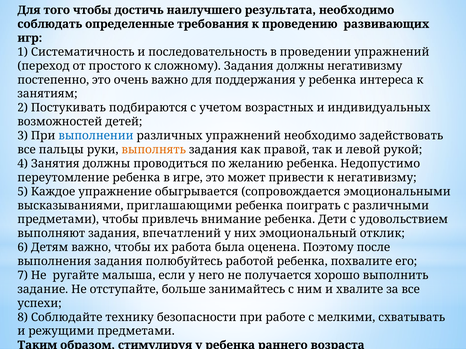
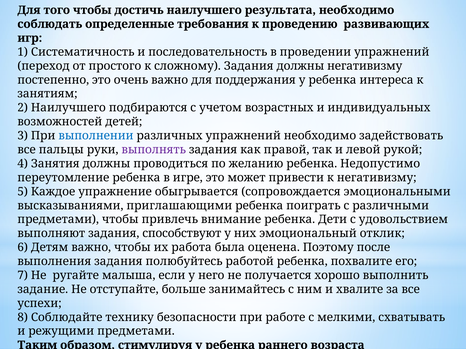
2 Постукивать: Постукивать -> Наилучшего (68, 108)
выполнять colour: orange -> purple (154, 150)
впечатлений: впечатлений -> способствуют (182, 234)
